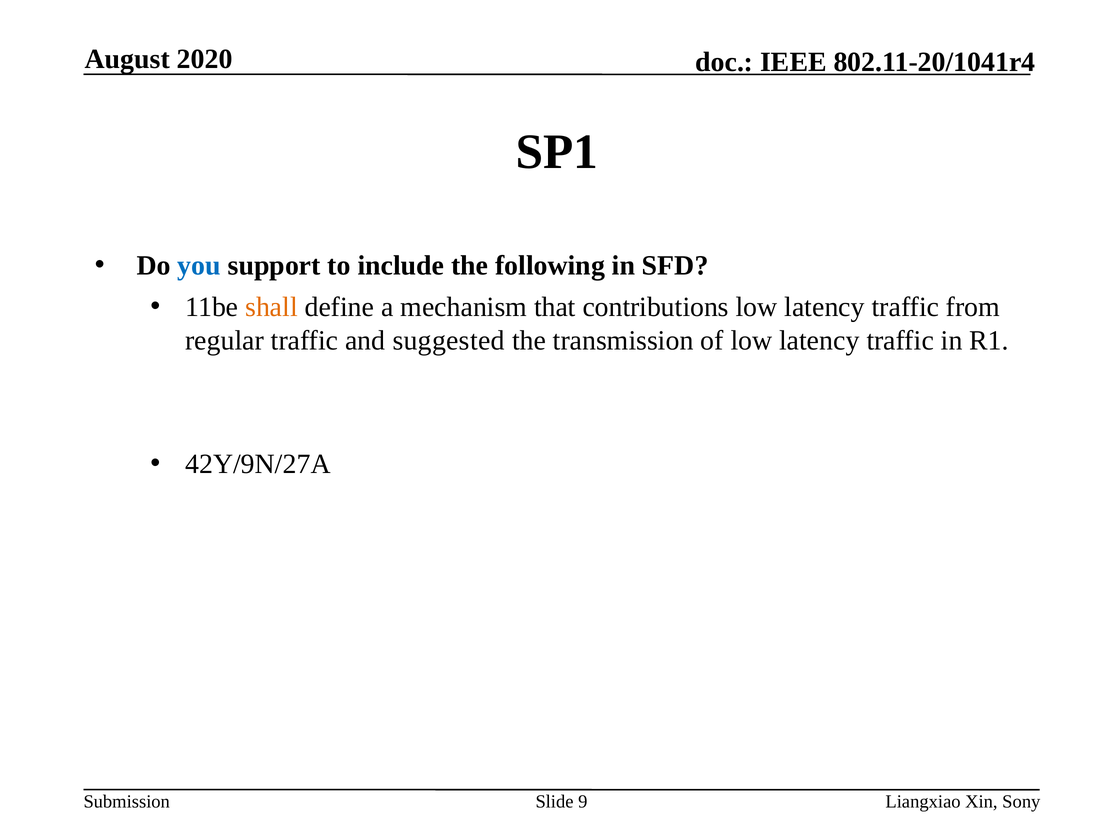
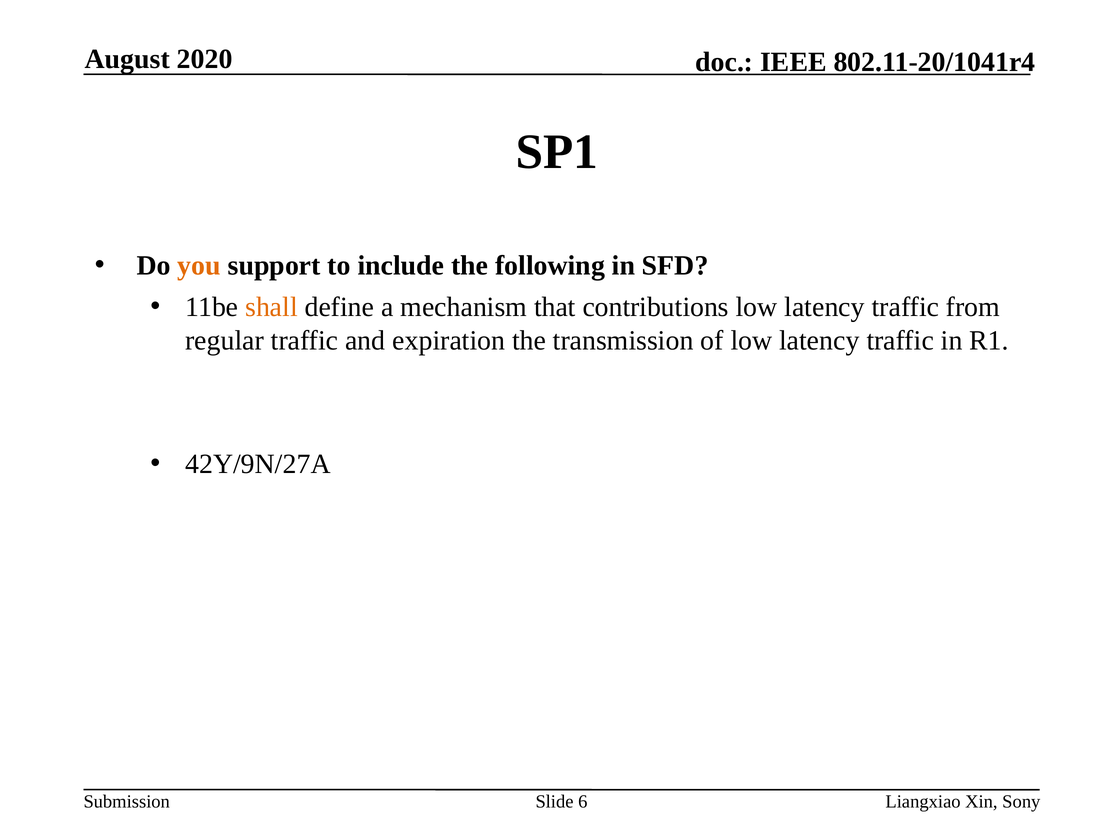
you colour: blue -> orange (199, 266)
suggested: suggested -> expiration (449, 340)
9: 9 -> 6 (583, 801)
